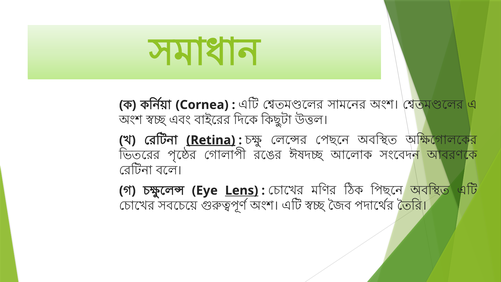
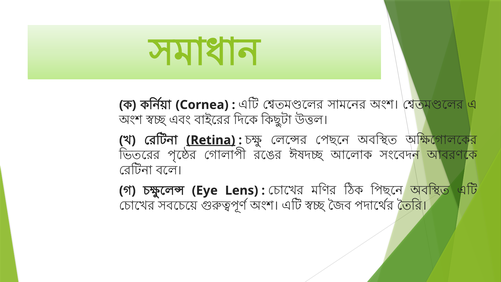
Lens underline: present -> none (242, 190)
